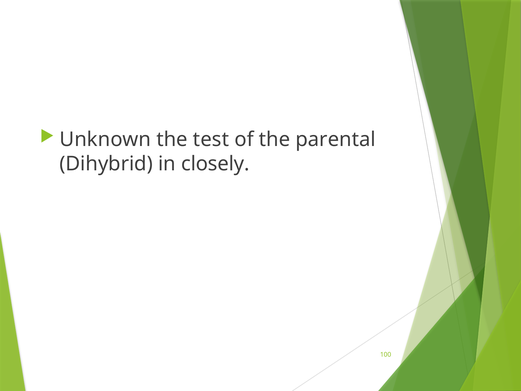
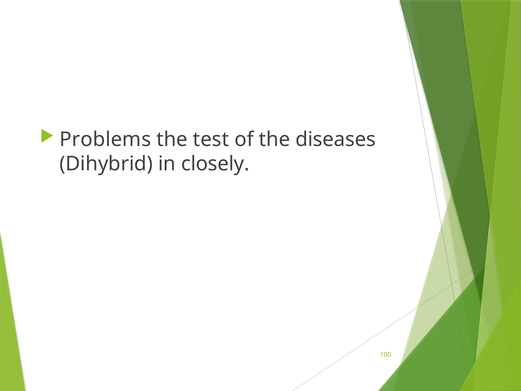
Unknown: Unknown -> Problems (105, 139)
parental: parental -> diseases (336, 139)
